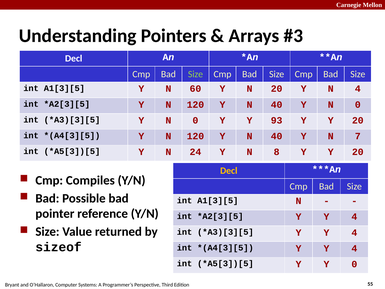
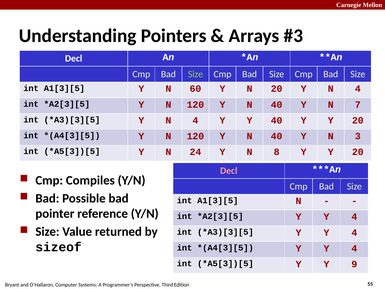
40 Y N 0: 0 -> 7 (358, 104)
0: 0 -> 4 (195, 120)
Y 93: 93 -> 40 (277, 120)
7: 7 -> 3 (358, 136)
Decl colour: yellow -> pink (229, 170)
Y 0: 0 -> 9 (354, 264)
